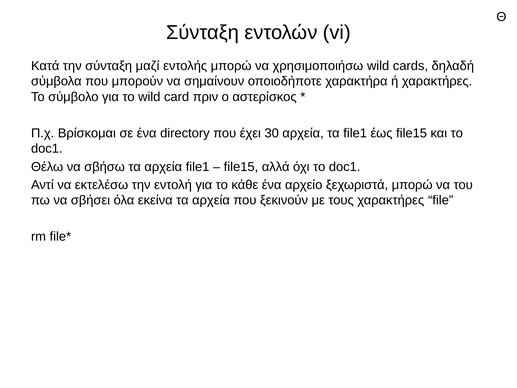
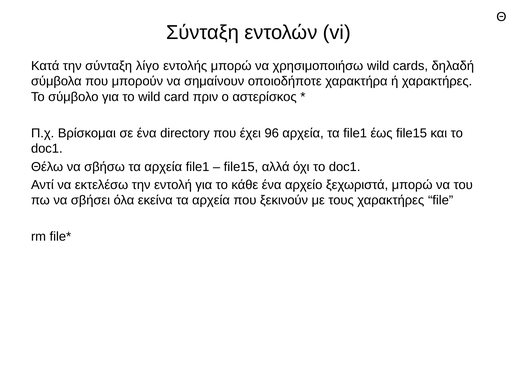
μαζί: μαζί -> λίγο (148, 66)
30: 30 -> 96 (272, 133)
